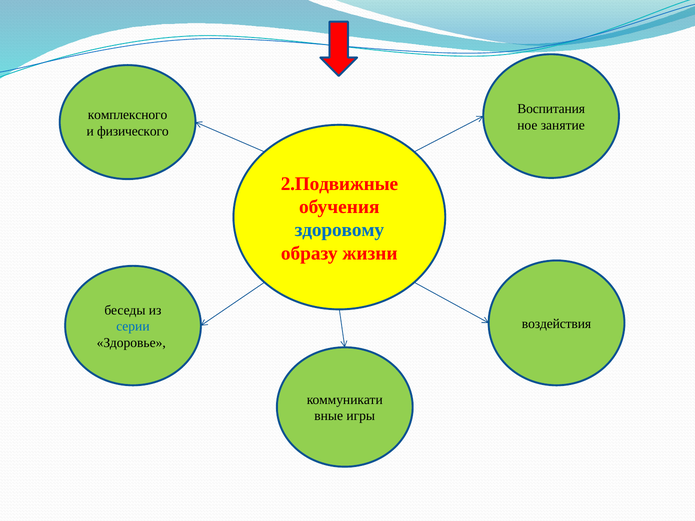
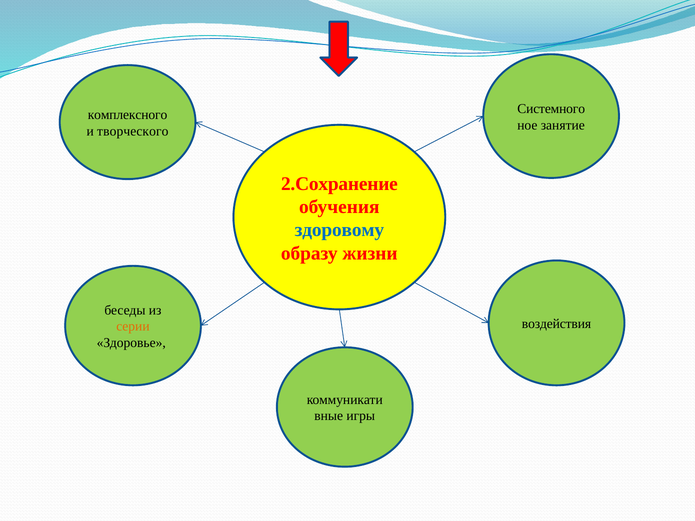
Воспитания: Воспитания -> Системного (551, 109)
физического: физического -> творческого (133, 131)
2.Подвижные: 2.Подвижные -> 2.Сохранение (339, 184)
серии colour: blue -> orange (133, 327)
